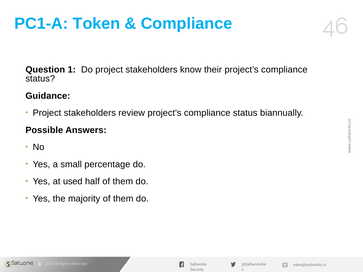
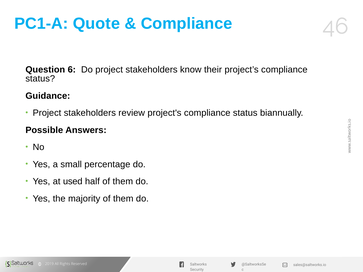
Token: Token -> Quote (96, 23)
1: 1 -> 6 (72, 70)
